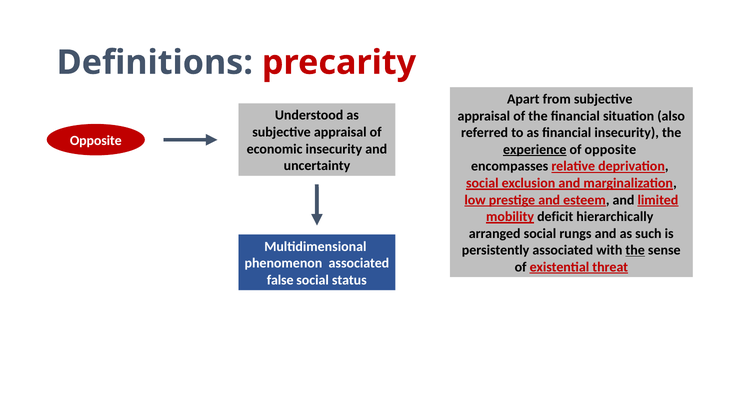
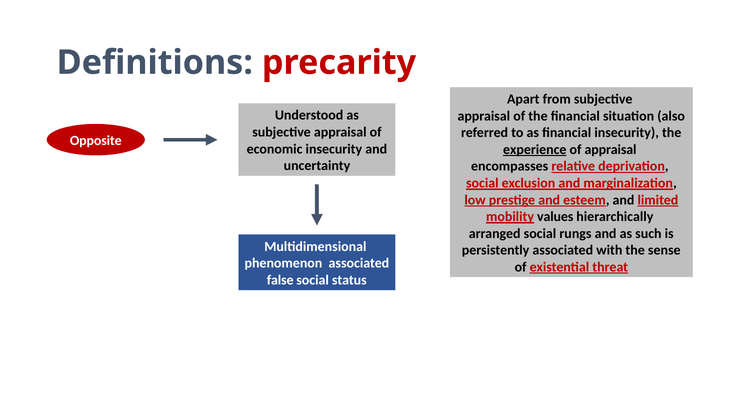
of opposite: opposite -> appraisal (611, 149)
deficit: deficit -> values (555, 216)
the underline: present -> none (635, 250)
